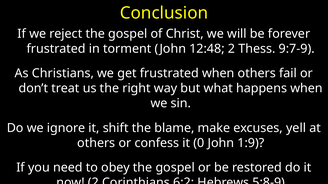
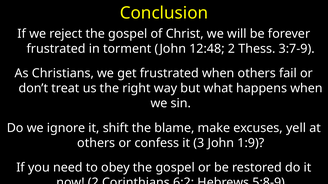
9:7-9: 9:7-9 -> 3:7-9 (297, 49)
0: 0 -> 3 (199, 143)
